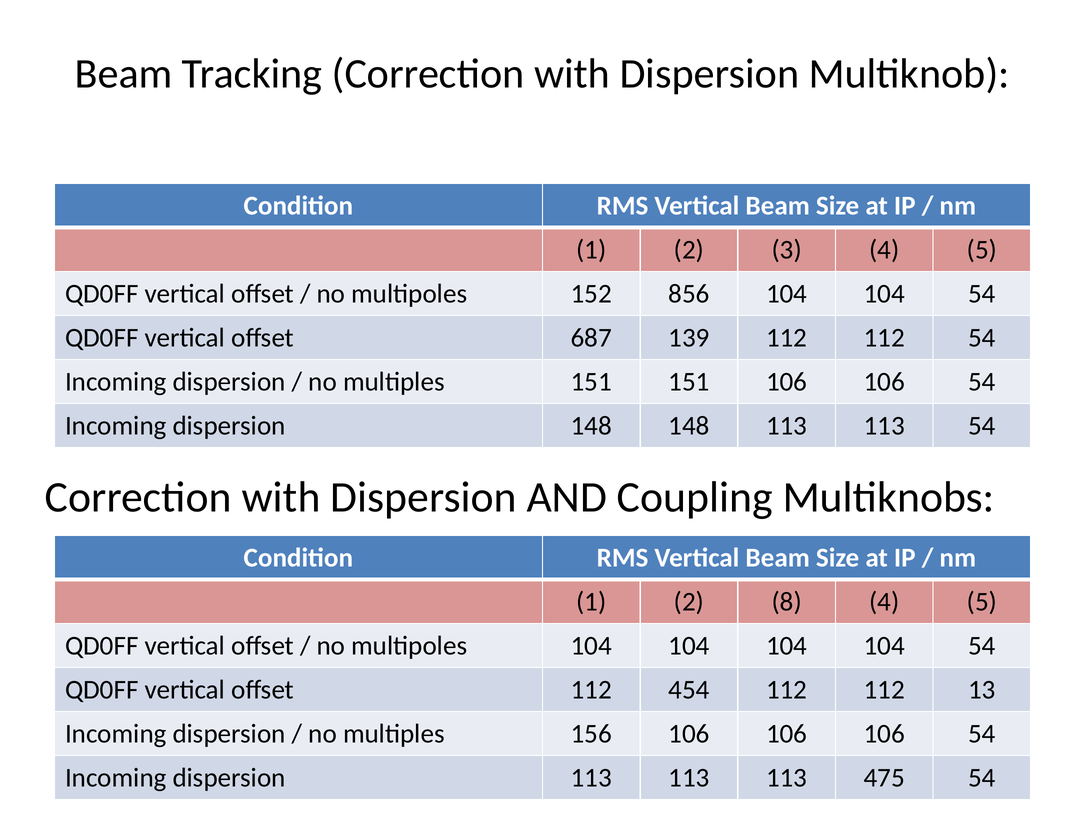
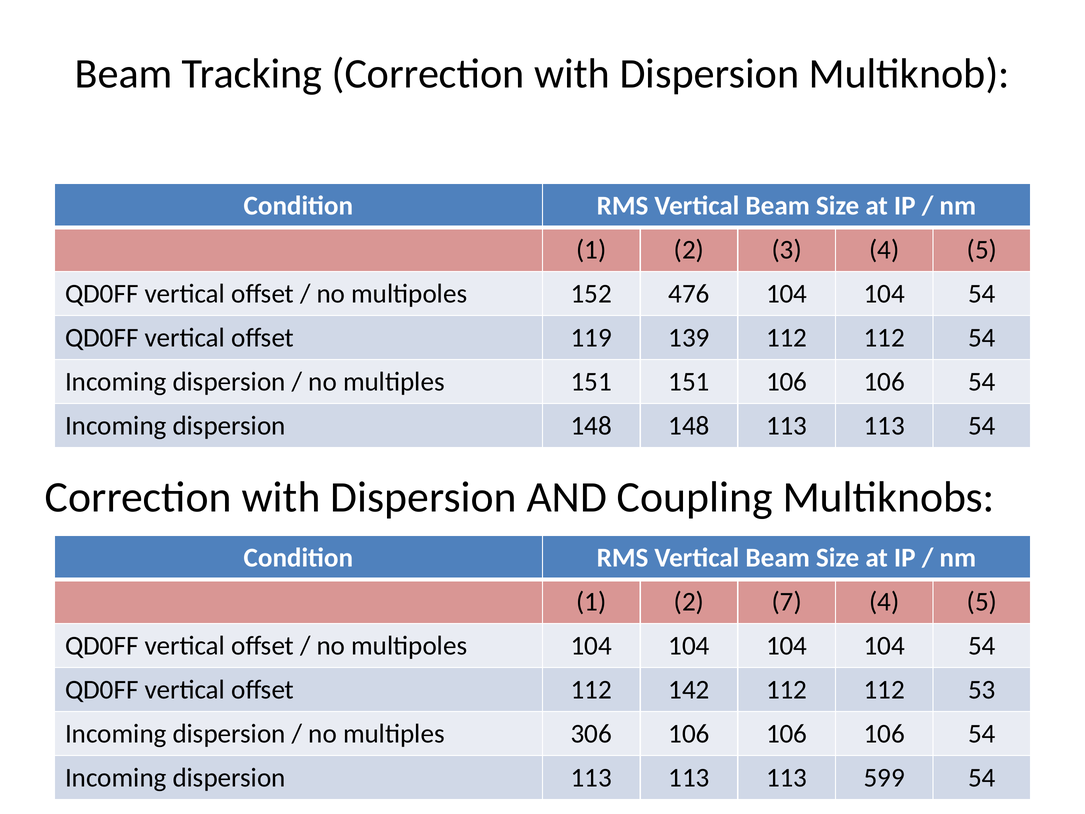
856: 856 -> 476 (689, 294)
687: 687 -> 119 (591, 338)
8: 8 -> 7 (787, 602)
454: 454 -> 142 (689, 690)
13: 13 -> 53 (982, 690)
156: 156 -> 306 (591, 734)
475: 475 -> 599 (884, 778)
